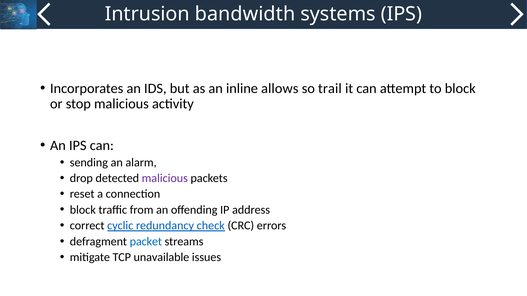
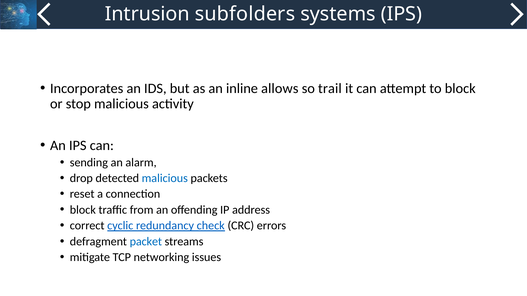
bandwidth: bandwidth -> subfolders (245, 14)
malicious colour: purple -> blue (165, 178)
unavailable: unavailable -> networking (161, 258)
